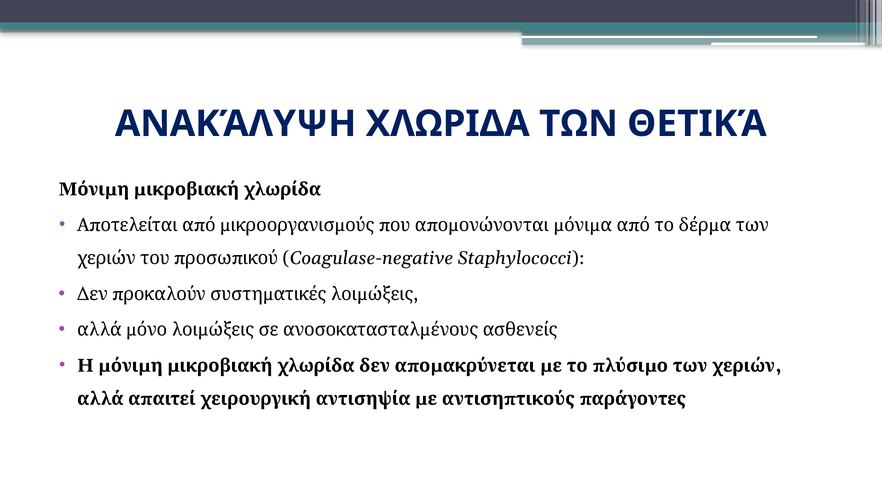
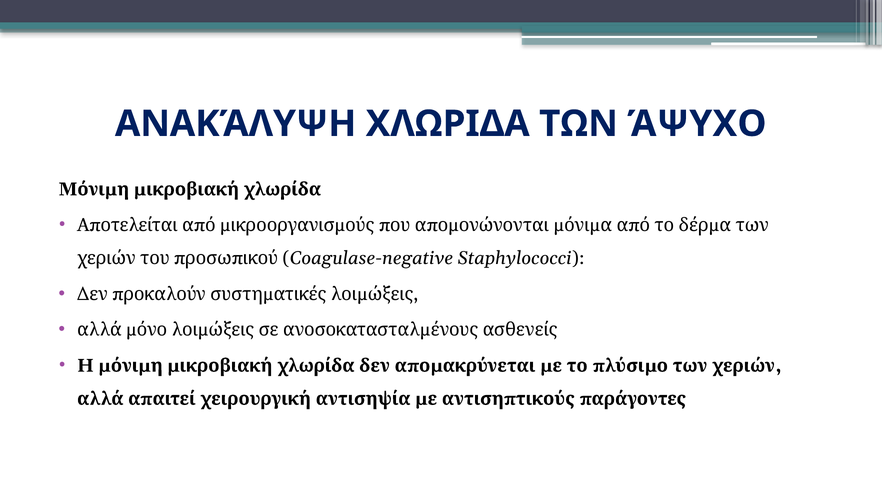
ΘΕΤΙΚΆ: ΘΕΤΙΚΆ -> ΆΨΥΧΟ (697, 124)
